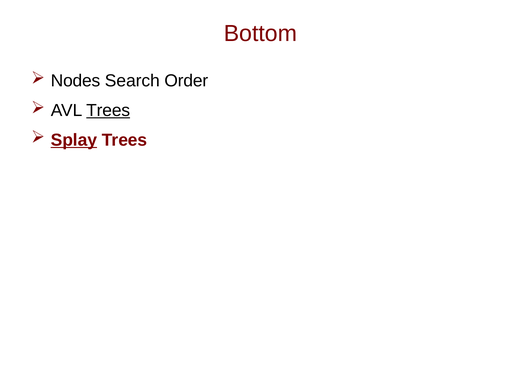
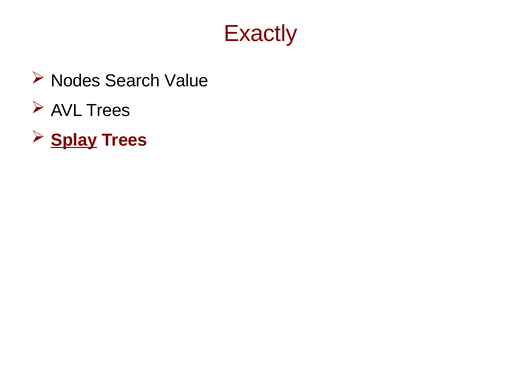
Bottom: Bottom -> Exactly (261, 33)
Order: Order -> Value (186, 81)
Trees underline: present -> none (108, 110)
